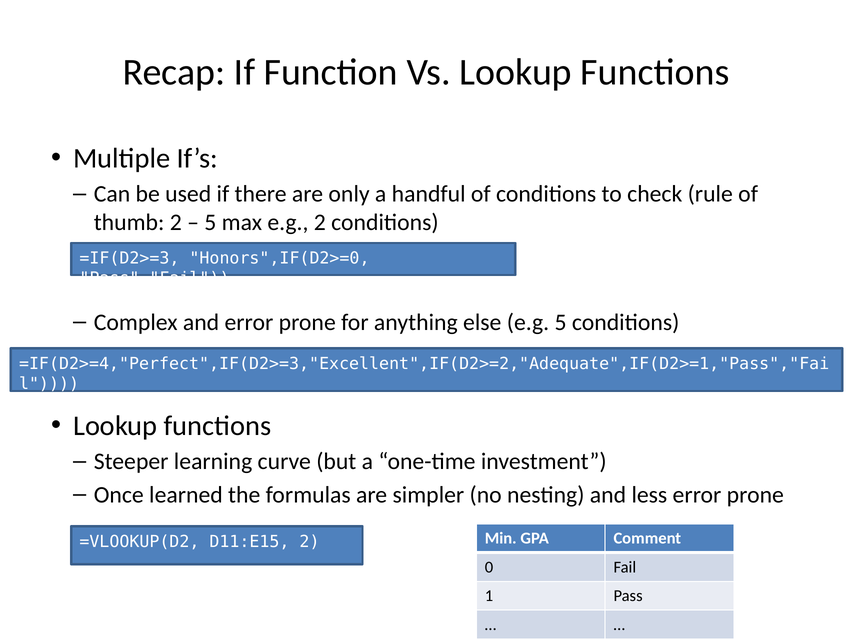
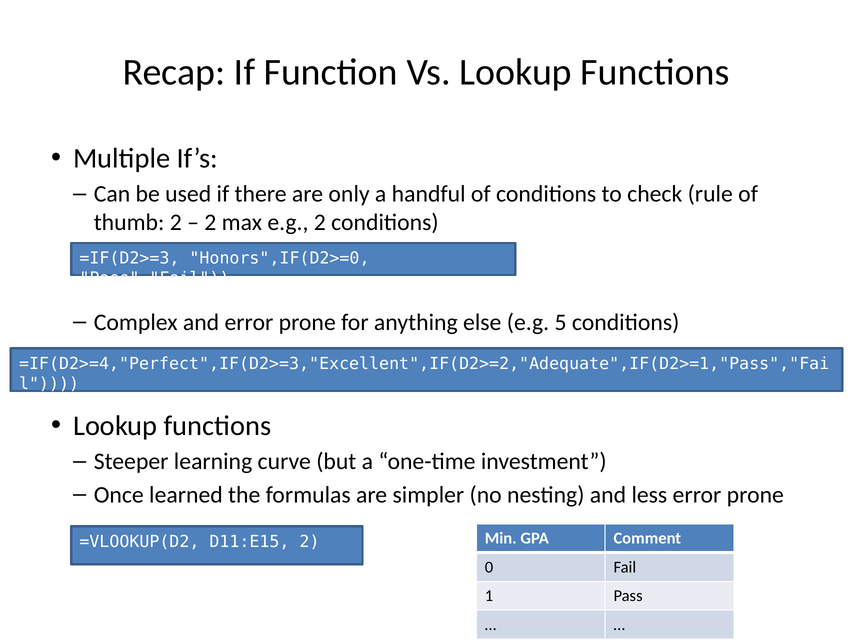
5: 5 -> 2 (210, 223)
